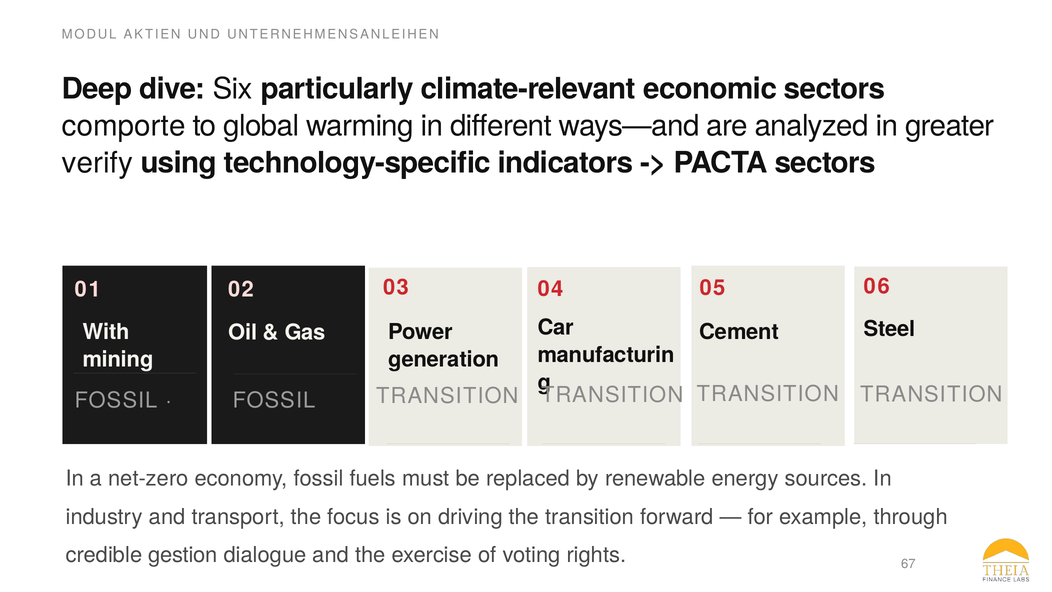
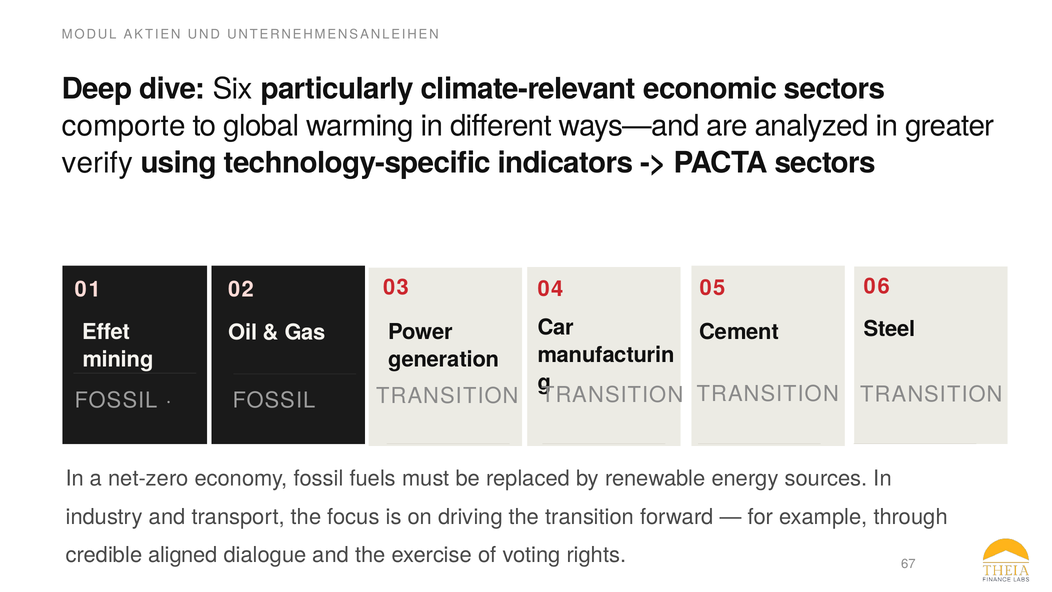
With: With -> Effet (106, 332)
gestion: gestion -> aligned (183, 555)
